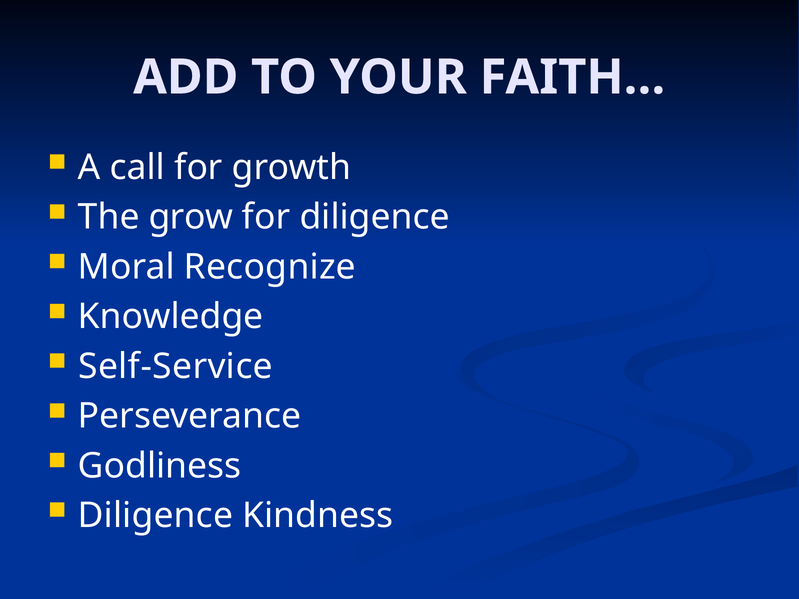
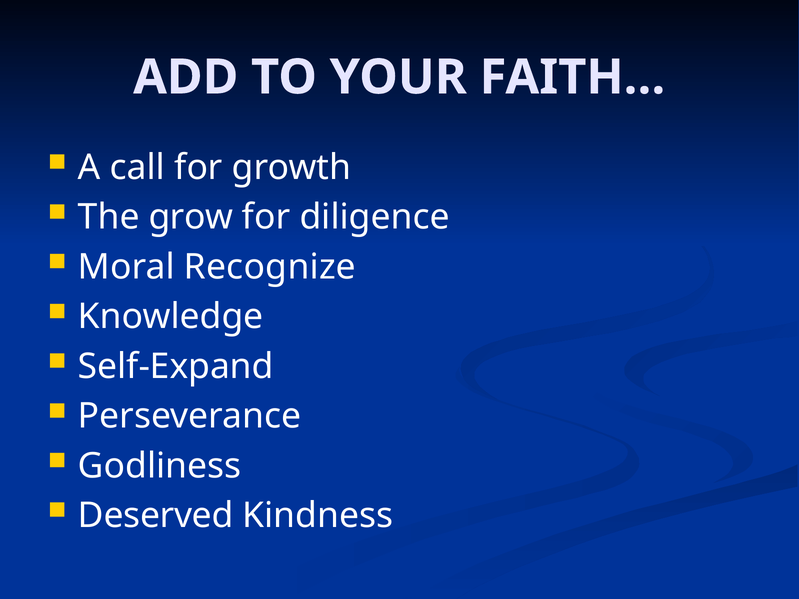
Self-Service: Self-Service -> Self-Expand (176, 367)
Diligence: Diligence -> Deserved (156, 516)
